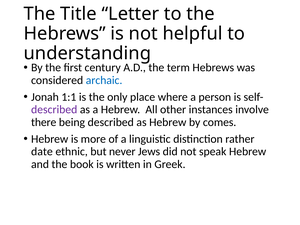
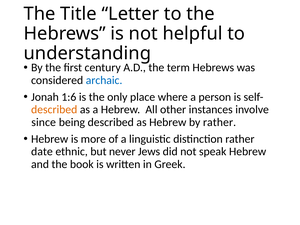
1:1: 1:1 -> 1:6 (69, 97)
described colour: purple -> orange (54, 110)
there: there -> since (44, 122)
by comes: comes -> rather (220, 122)
